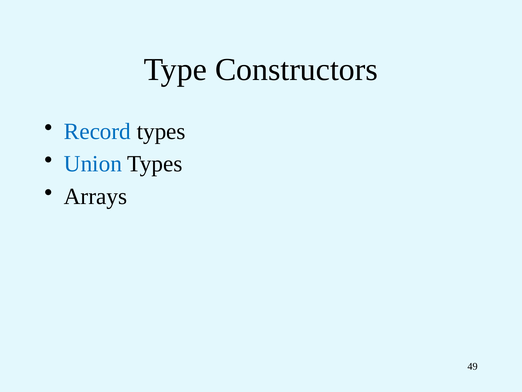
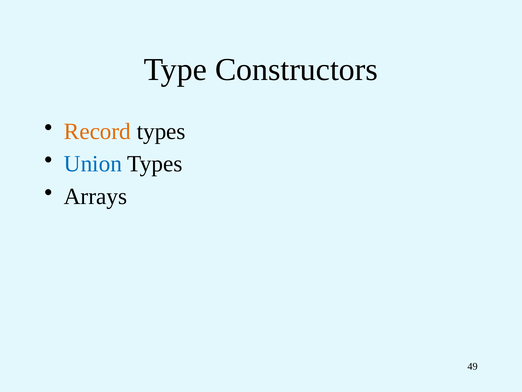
Record colour: blue -> orange (97, 131)
